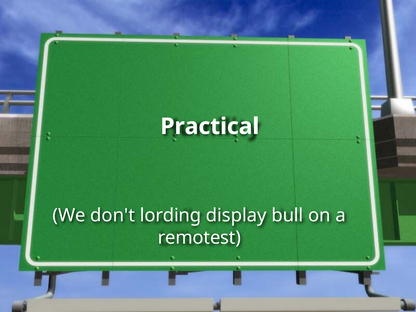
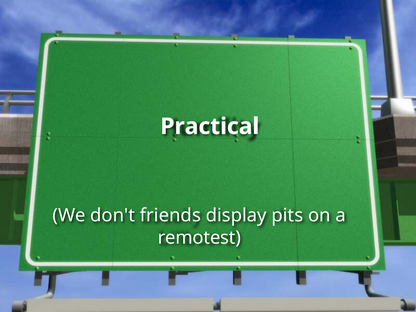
lording: lording -> friends (170, 216)
bull: bull -> pits (287, 216)
